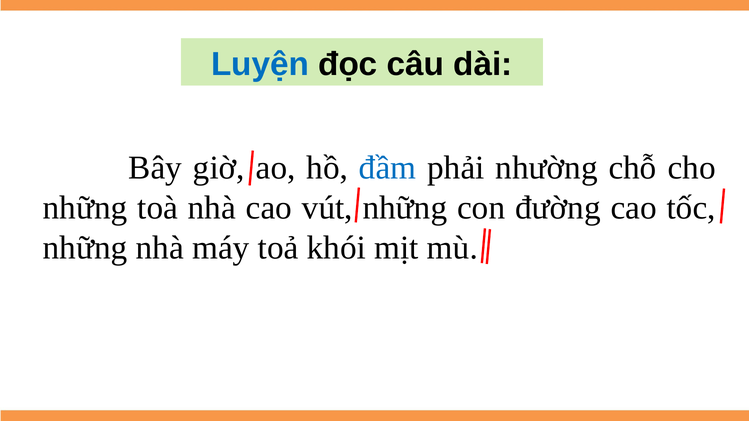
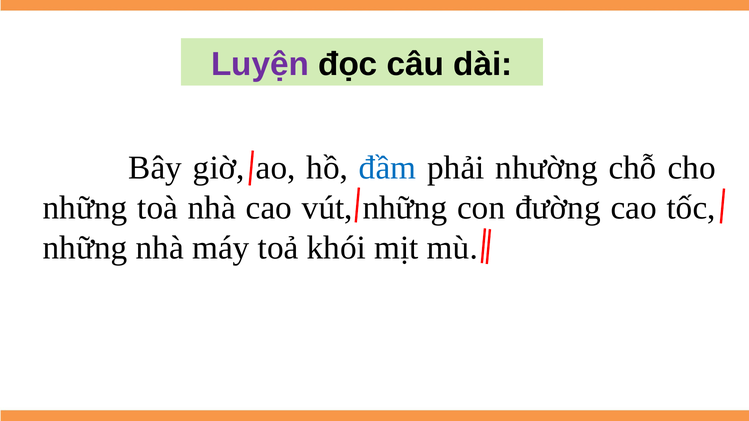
Luyện colour: blue -> purple (260, 64)
